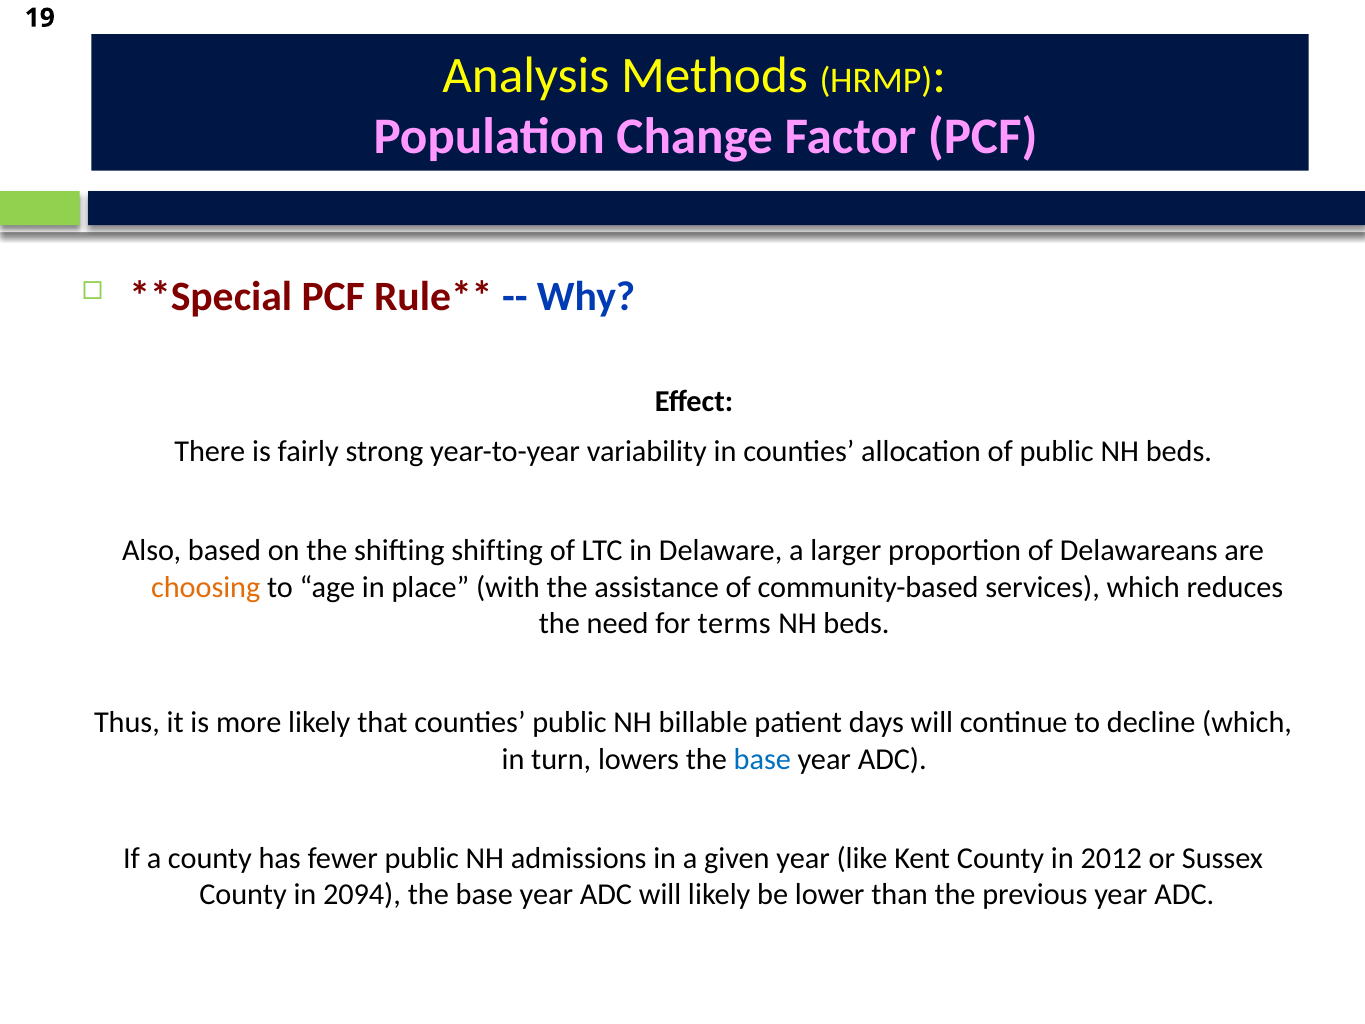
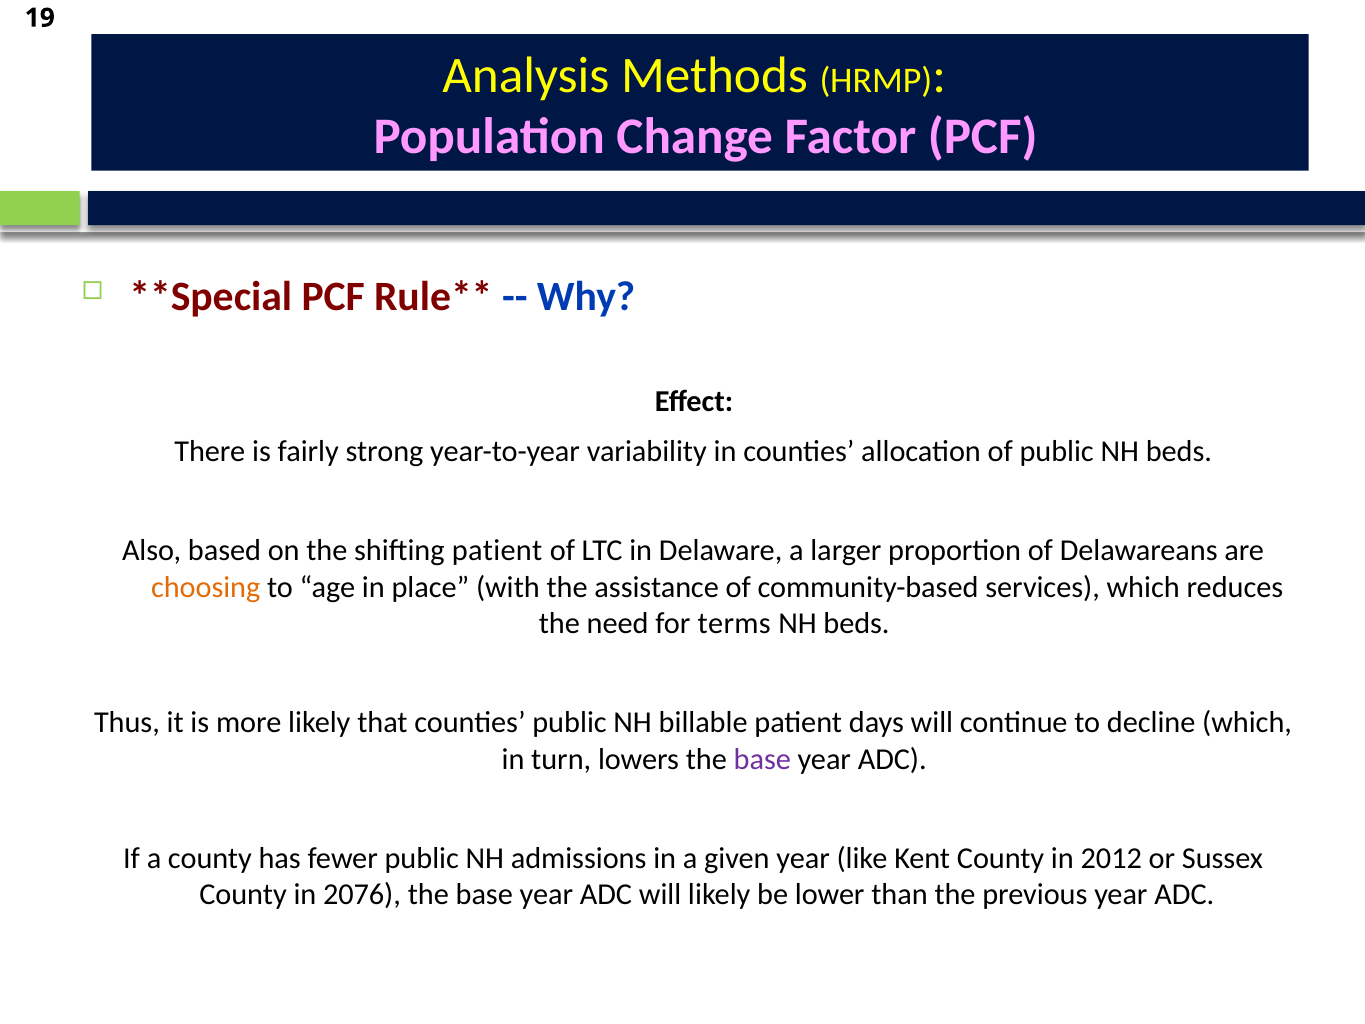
shifting shifting: shifting -> patient (497, 551)
base colour: blue -> purple (762, 759)
2094: 2094 -> 2076 (362, 895)
